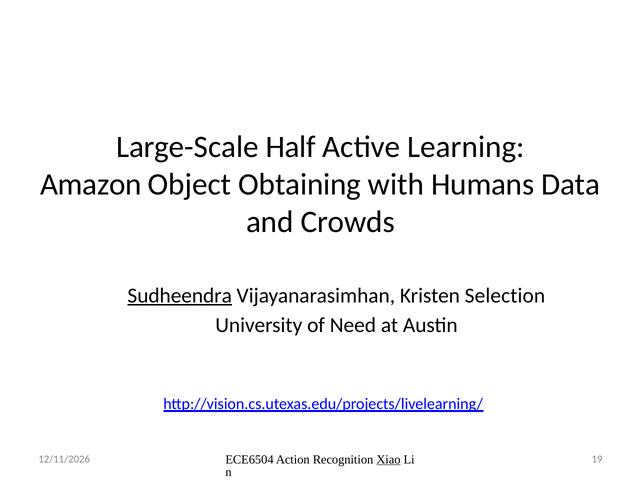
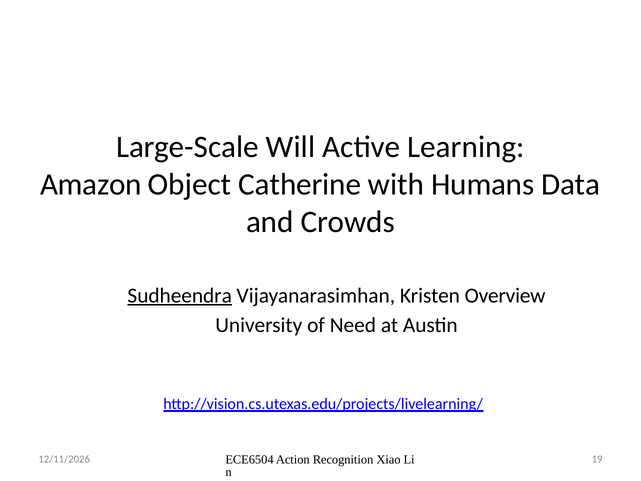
Half: Half -> Will (291, 147)
Obtaining: Obtaining -> Catherine (300, 184)
Selection: Selection -> Overview (505, 295)
Xiao underline: present -> none (388, 459)
